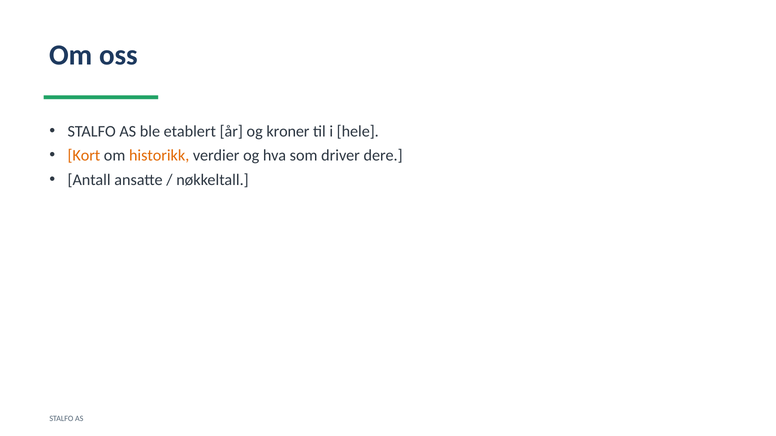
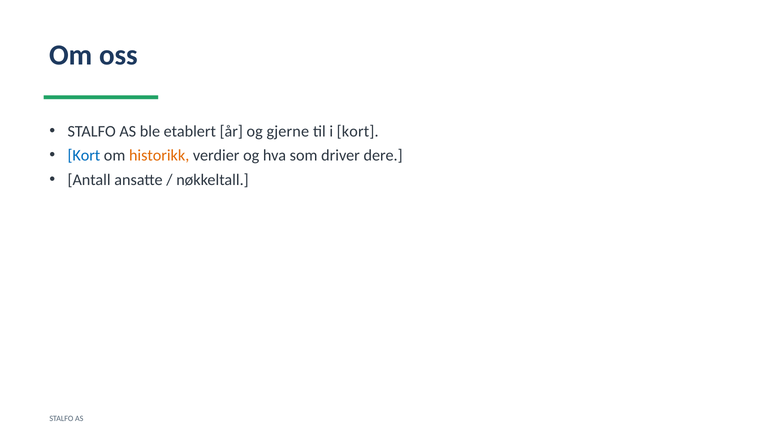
kroner: kroner -> gjerne (288, 131)
i hele: hele -> kort (358, 131)
Kort colour: orange -> blue (84, 156)
